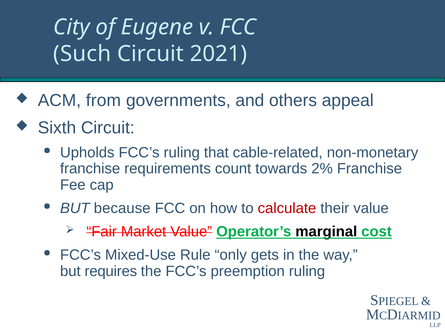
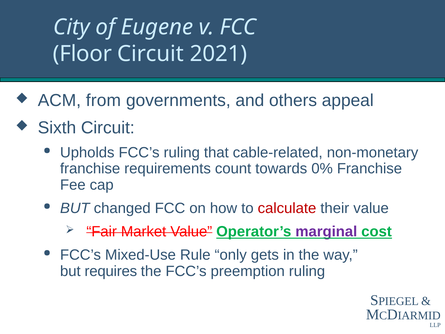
Such: Such -> Floor (82, 54)
2%: 2% -> 0% (322, 169)
because: because -> changed (122, 208)
marginal colour: black -> purple (326, 231)
